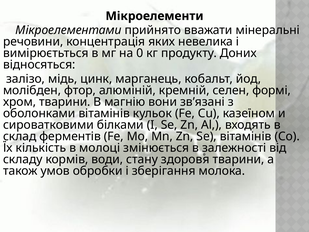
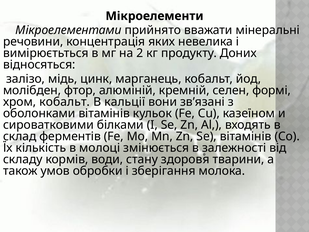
0: 0 -> 2 (140, 53)
хром тварини: тварини -> кобальт (65, 102)
магнію: магнію -> кальції (125, 102)
